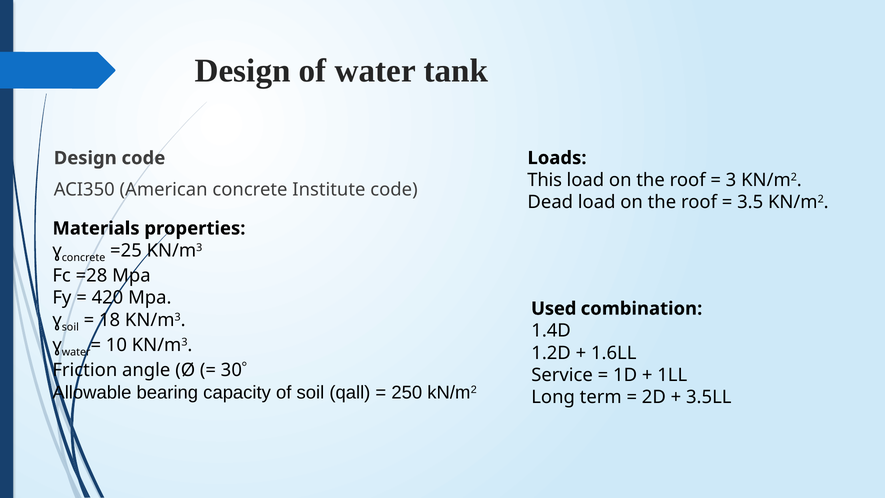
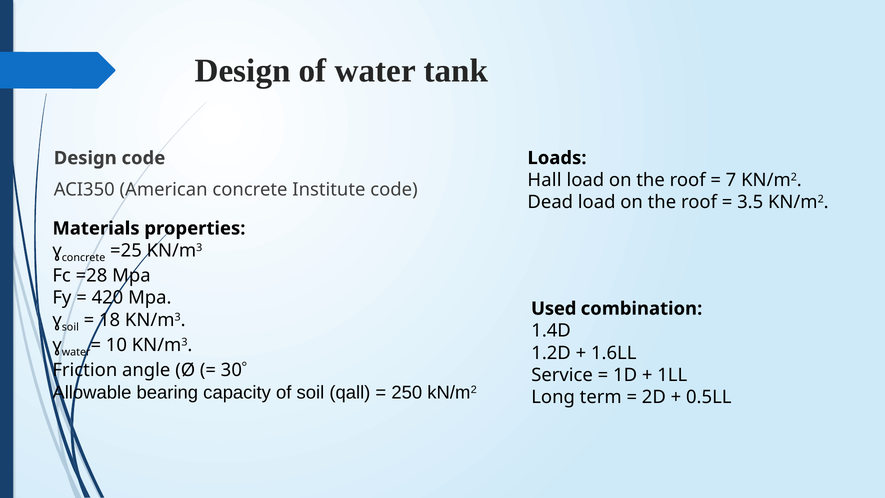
This: This -> Hall (545, 180)
3: 3 -> 7 (731, 180)
3.5LL: 3.5LL -> 0.5LL (709, 397)
